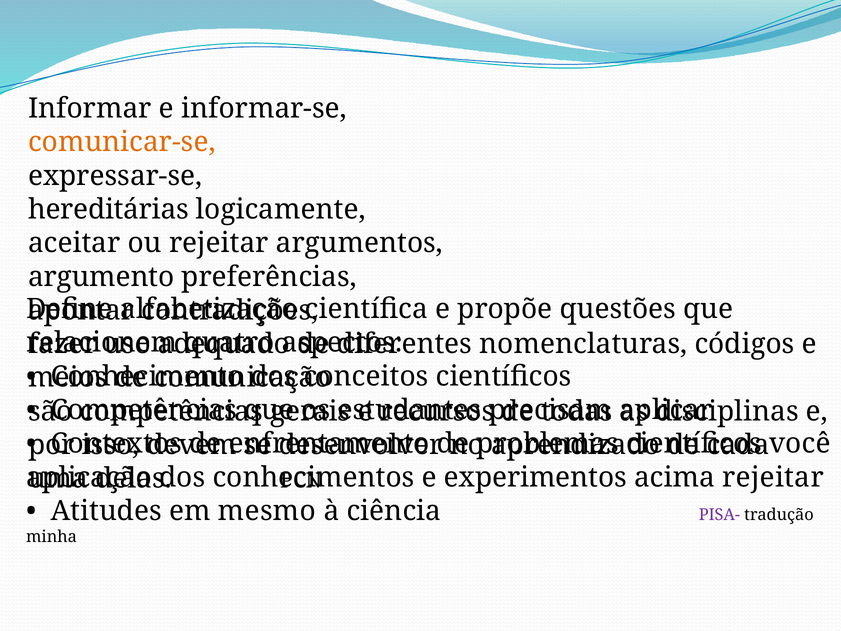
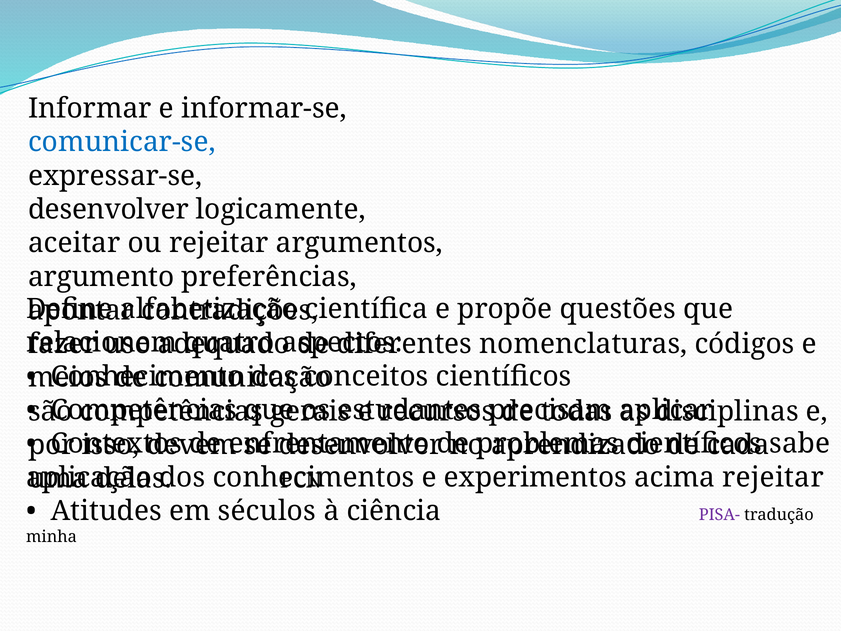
comunicar-se colour: orange -> blue (122, 142)
hereditárias: hereditárias -> desenvolver (108, 209)
você: você -> sabe (800, 443)
mesmo: mesmo -> séculos (267, 511)
